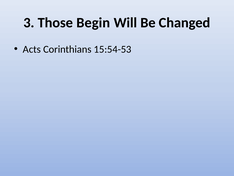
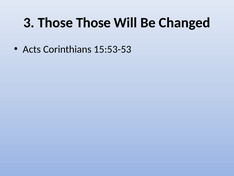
Those Begin: Begin -> Those (93, 23)
15:54-53: 15:54-53 -> 15:53-53 (113, 49)
